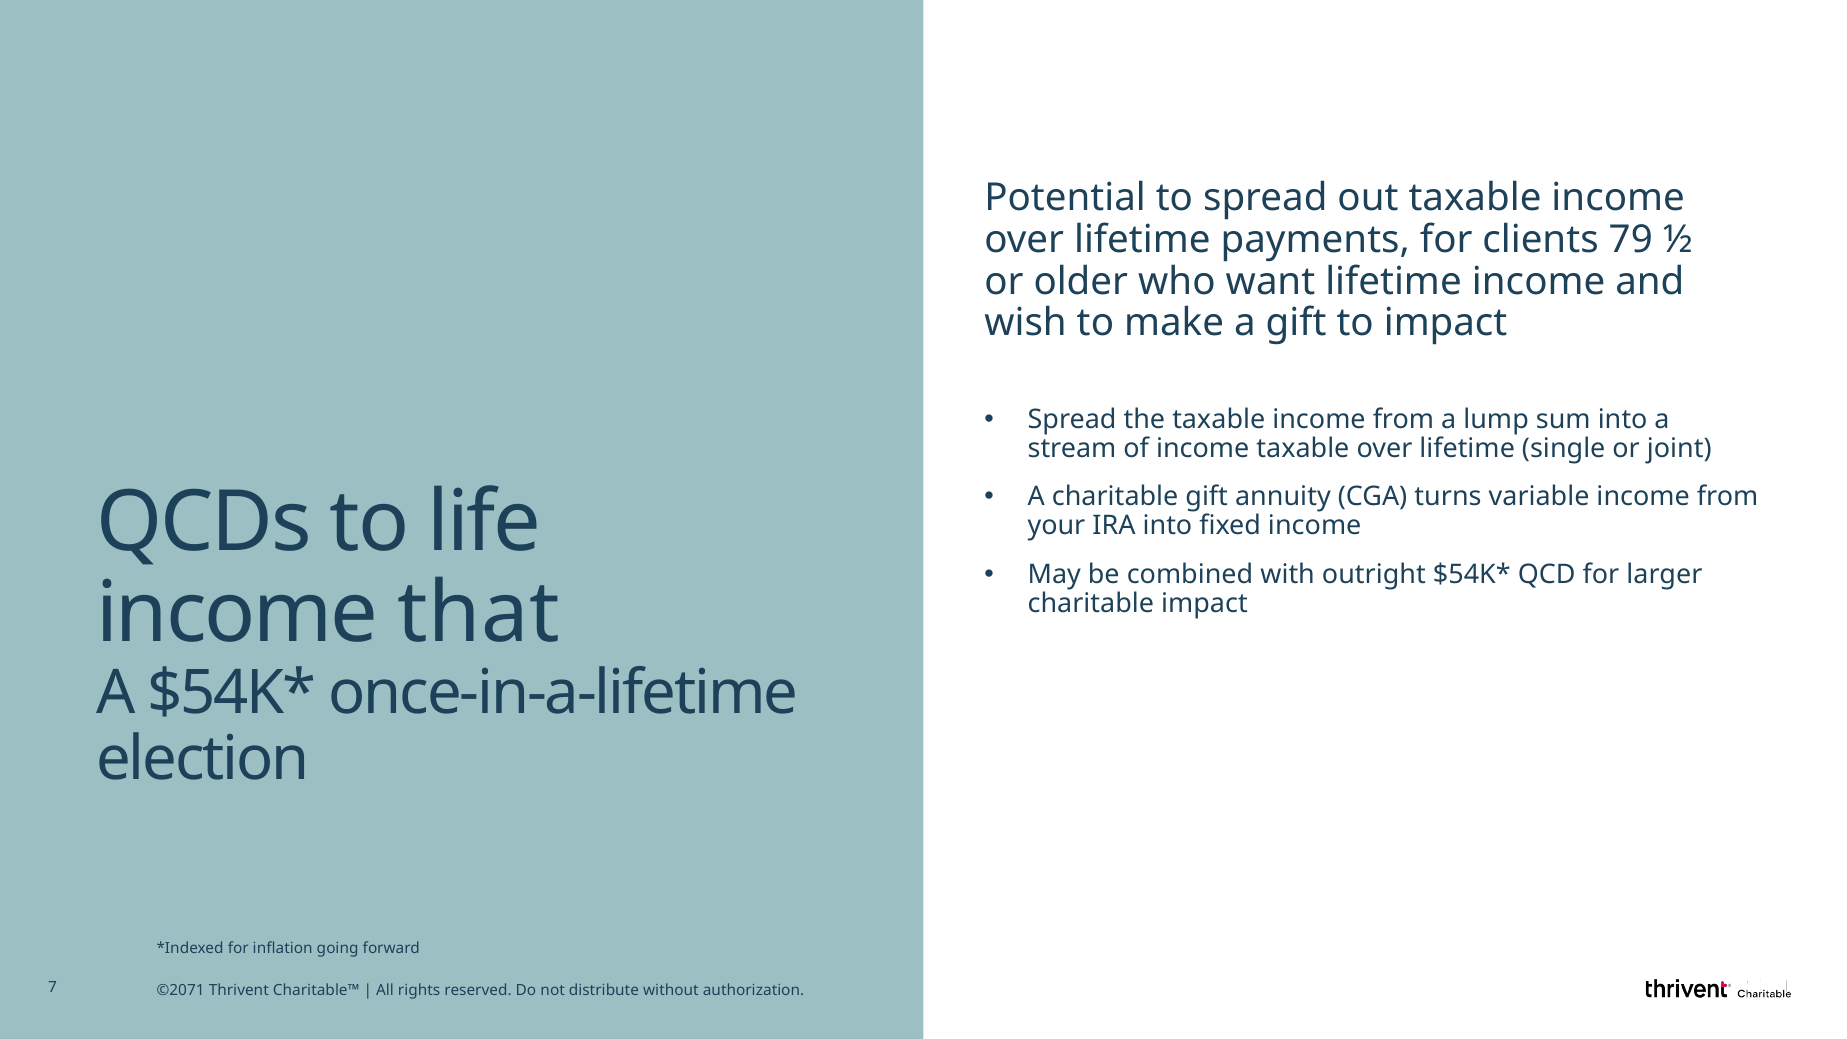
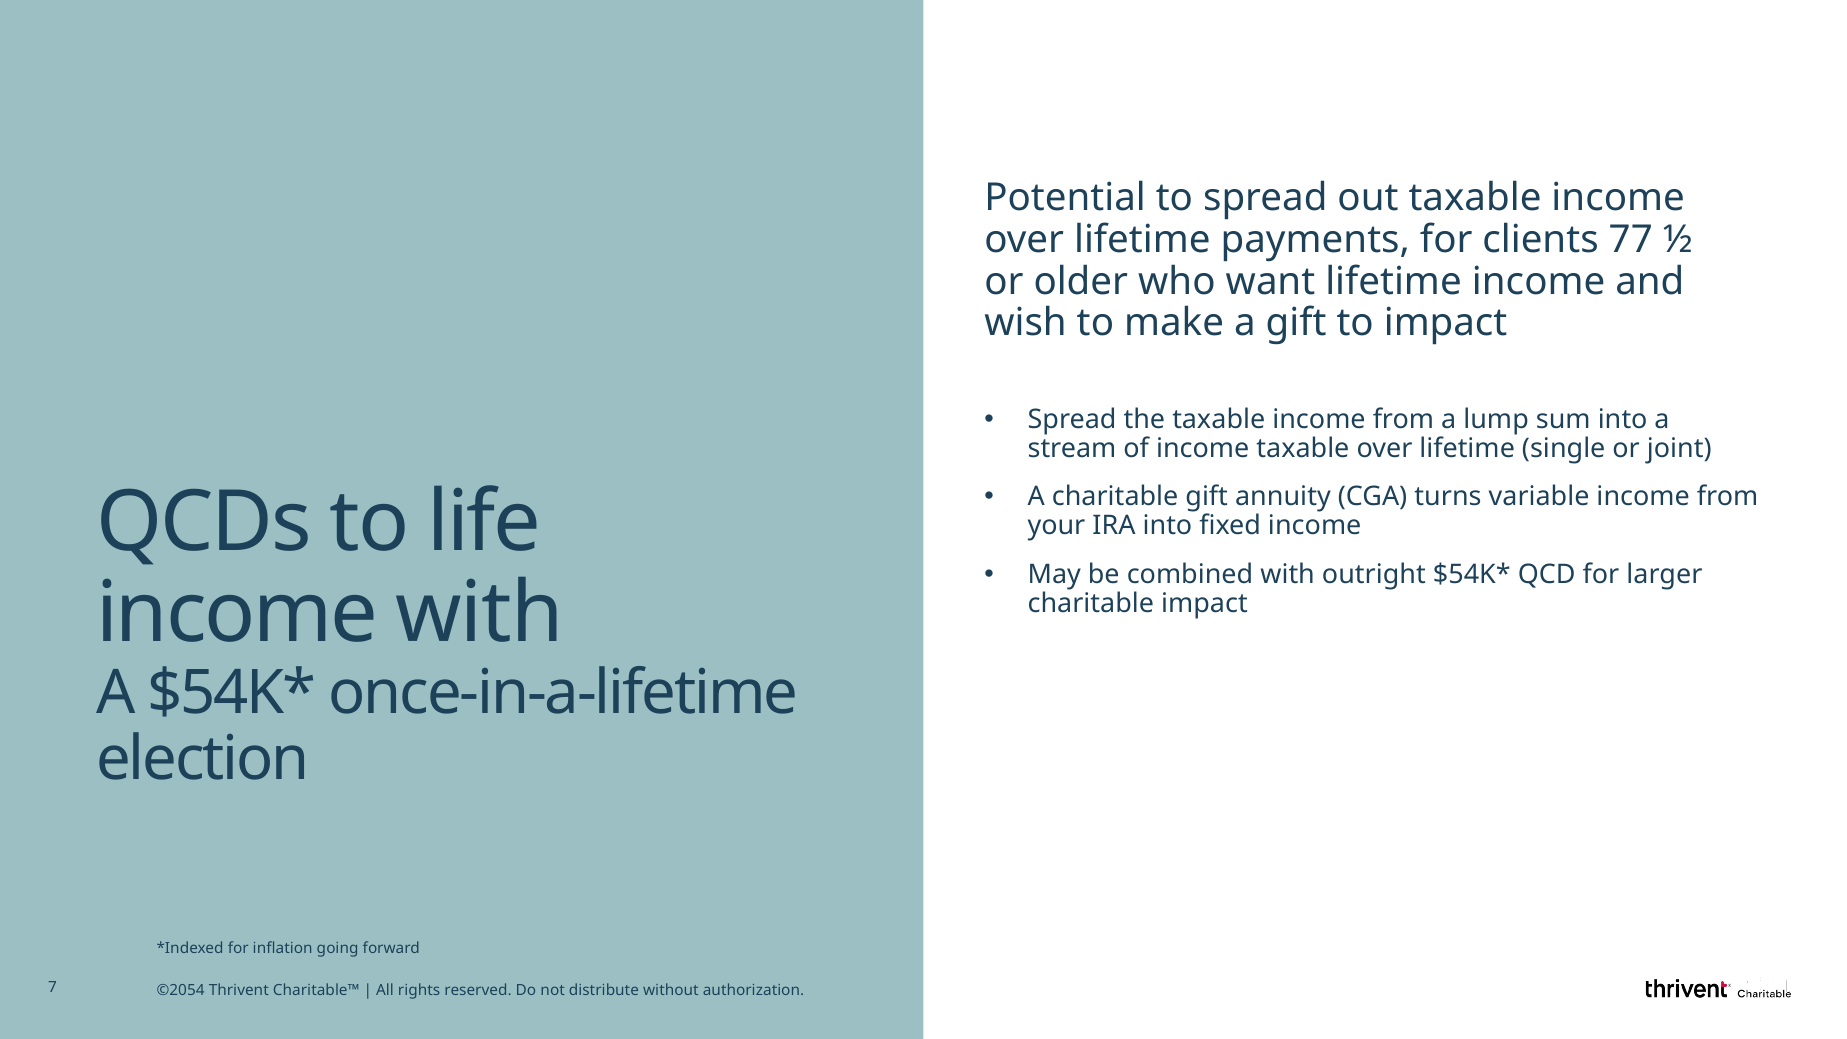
79: 79 -> 77 (1631, 240)
income that: that -> with (480, 614)
©2071: ©2071 -> ©2054 (181, 990)
